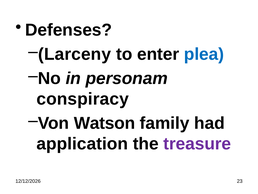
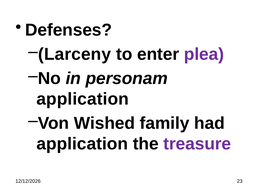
plea colour: blue -> purple (204, 54)
conspiracy: conspiracy -> application (83, 99)
Watson: Watson -> Wished (104, 123)
